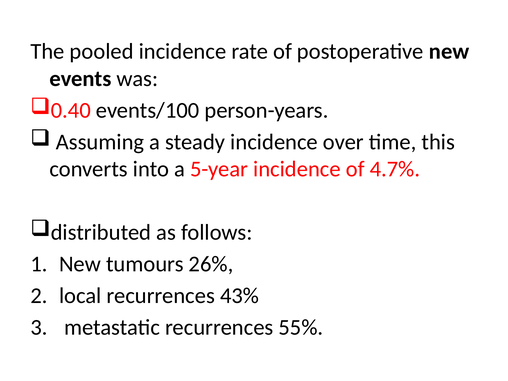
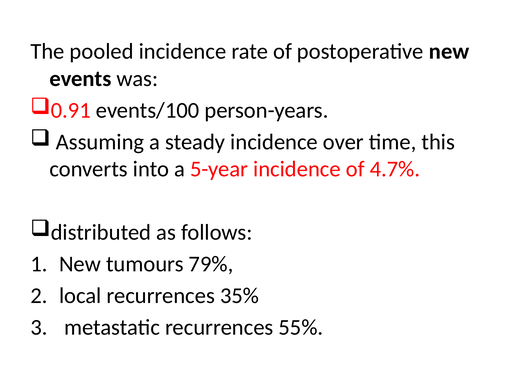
0.40: 0.40 -> 0.91 (71, 110)
26%: 26% -> 79% (211, 264)
43%: 43% -> 35% (240, 296)
